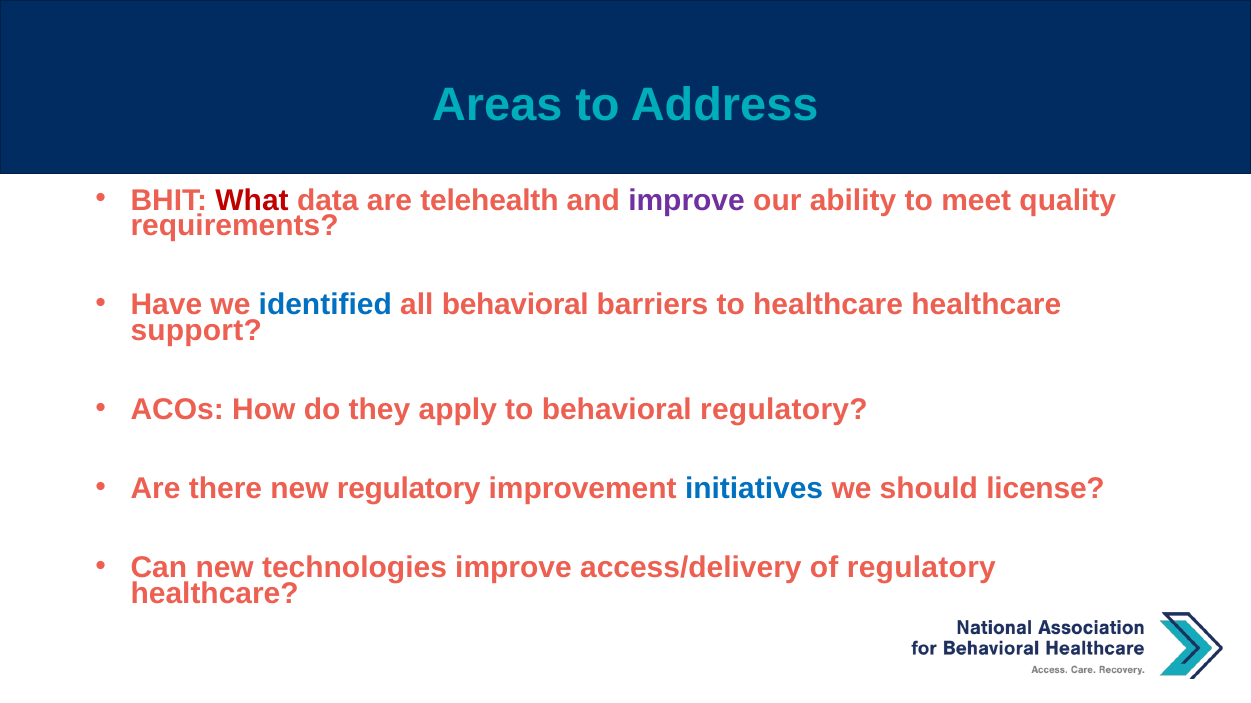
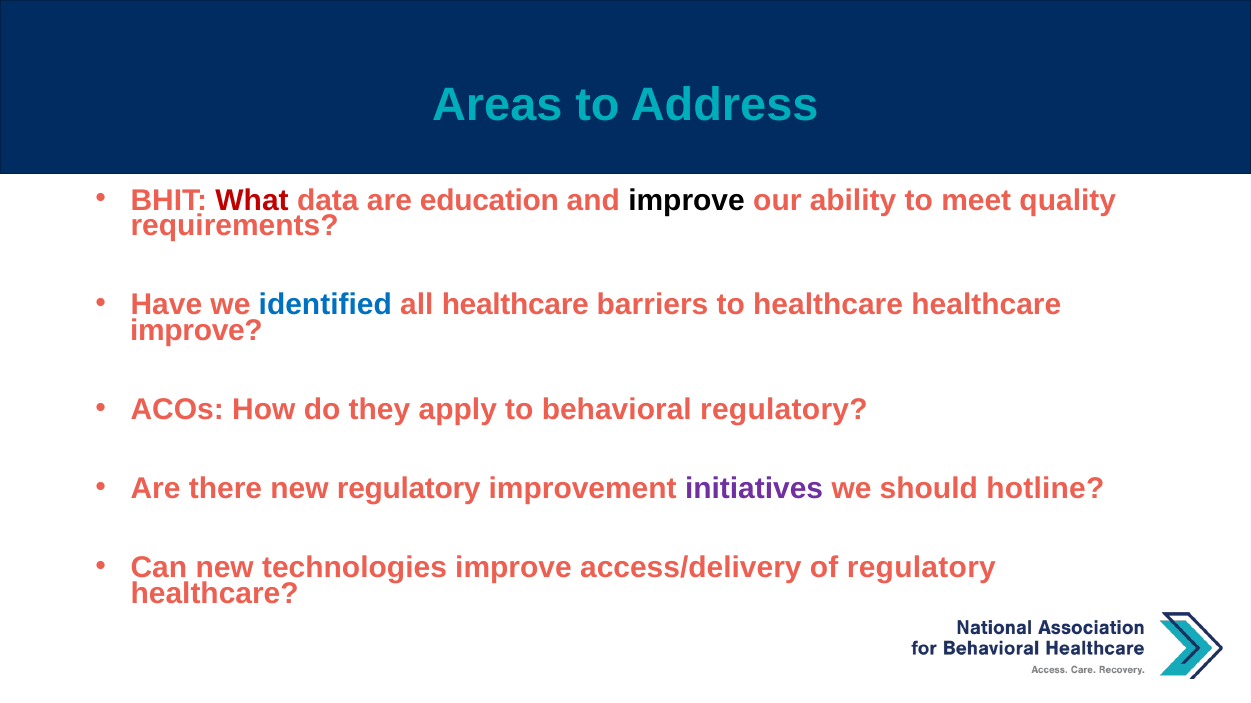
telehealth: telehealth -> education (489, 200)
improve colour: purple -> black (687, 200)
all behavioral: behavioral -> healthcare (515, 305)
support: support -> improve (196, 331)
initiatives colour: blue -> purple (754, 489)
license: license -> hotline (1045, 489)
